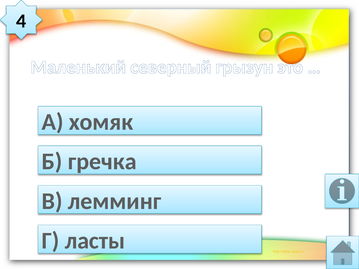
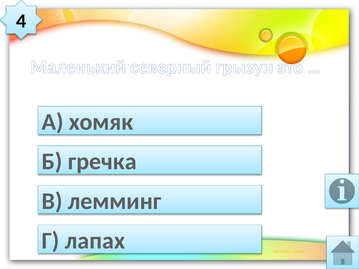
ласты: ласты -> лапах (95, 241)
